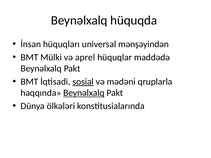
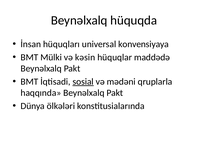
mənşəyindən: mənşəyindən -> konvensiyaya (144, 44)
aprel: aprel -> kəsin (85, 57)
Beynəlxalq underline: present -> none (84, 93)
